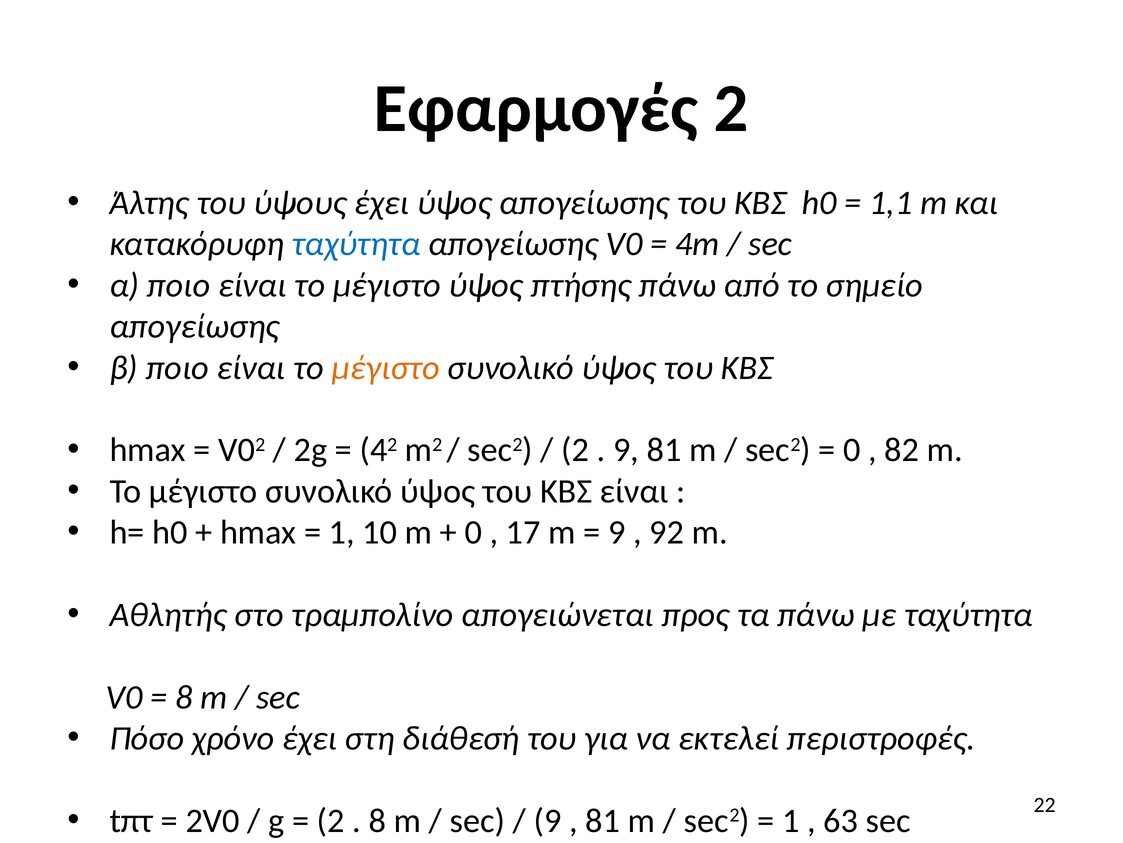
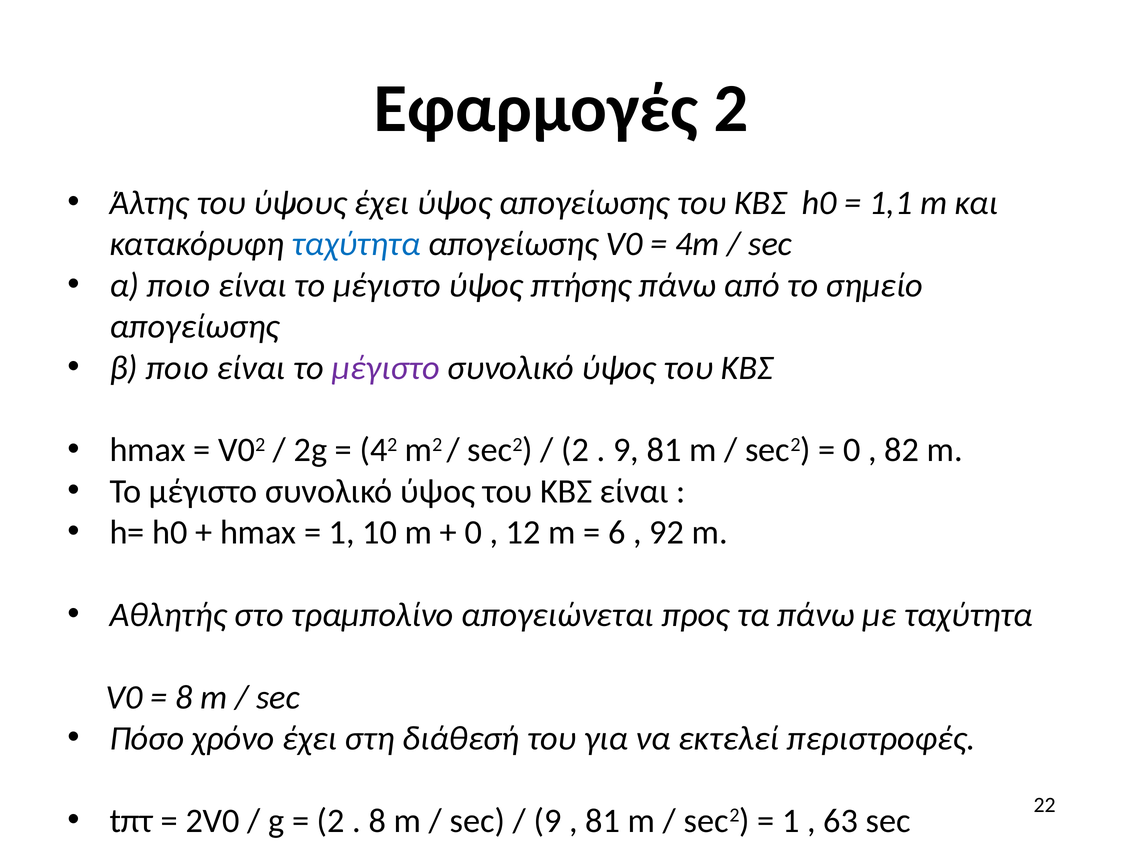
μέγιστο colour: orange -> purple (386, 367)
17: 17 -> 12 (523, 532)
9: 9 -> 6 (617, 532)
